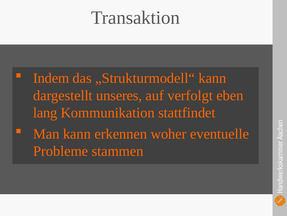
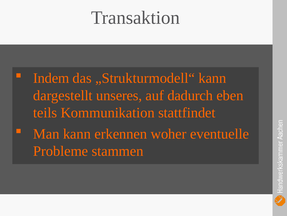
verfolgt: verfolgt -> dadurch (190, 95)
lang: lang -> teils (45, 112)
